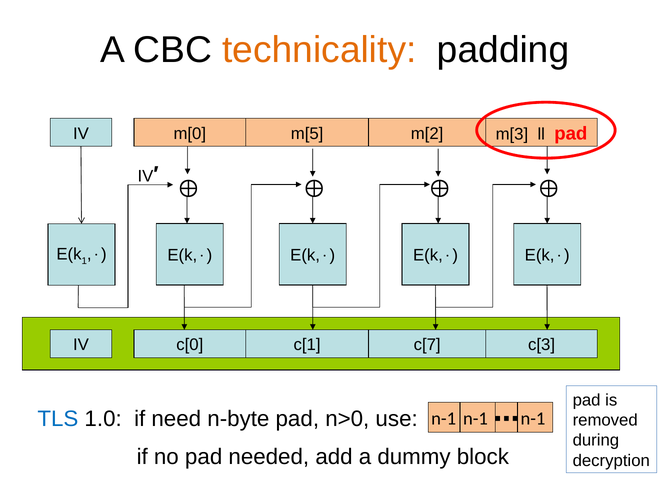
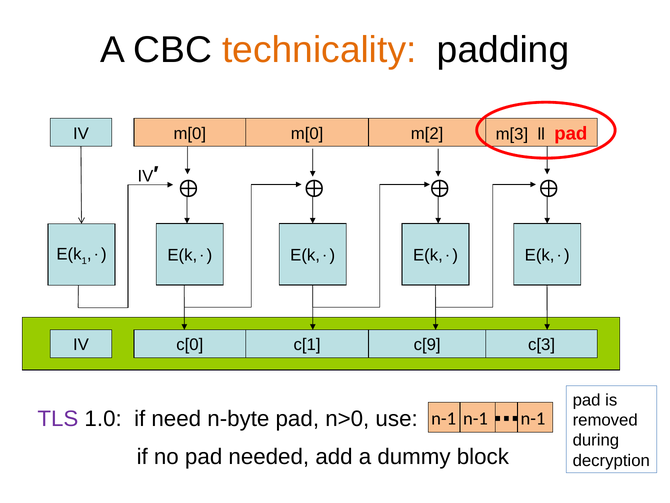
m[0 m[5: m[5 -> m[0 (307, 133)
c[7: c[7 -> c[9 (427, 345)
TLS colour: blue -> purple (58, 418)
